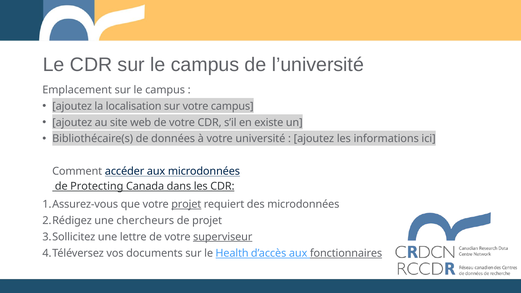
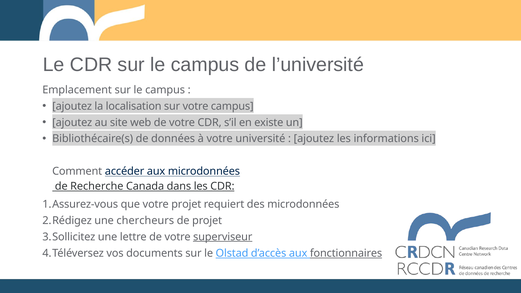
Protecting: Protecting -> Recherche (97, 186)
projet underline: present -> none (186, 204)
Health: Health -> Olstad (232, 253)
